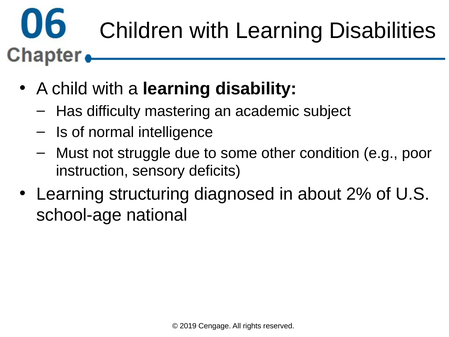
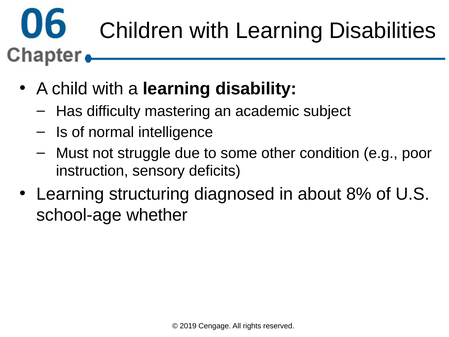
2%: 2% -> 8% (359, 194)
national: national -> whether (157, 215)
